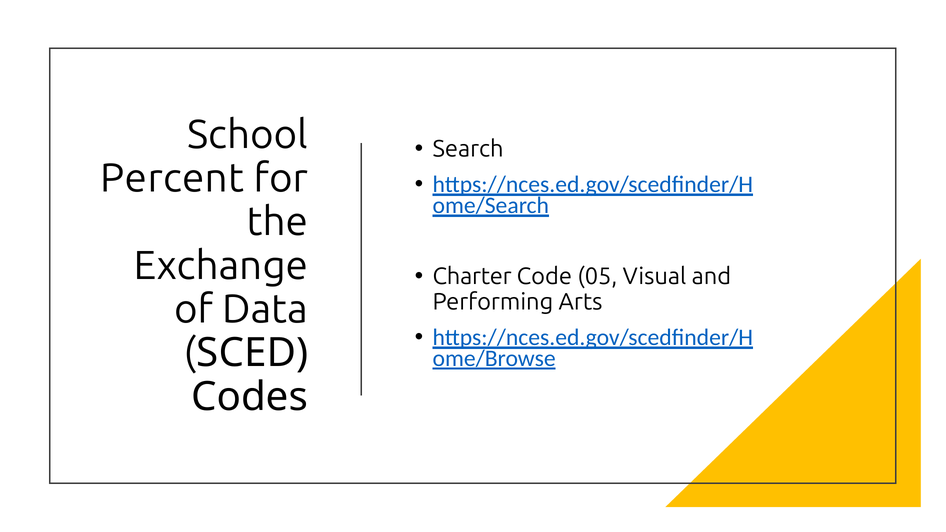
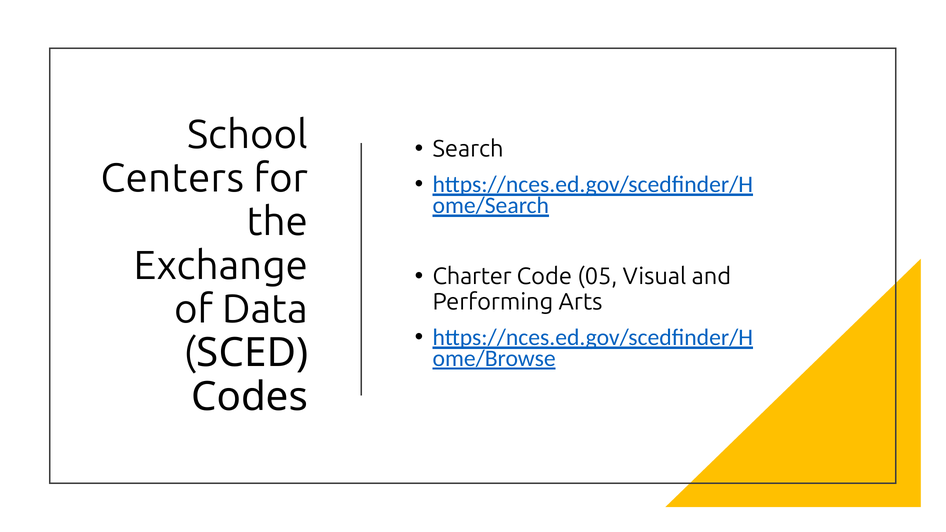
Percent: Percent -> Centers (172, 178)
